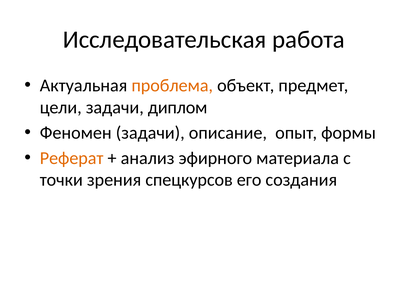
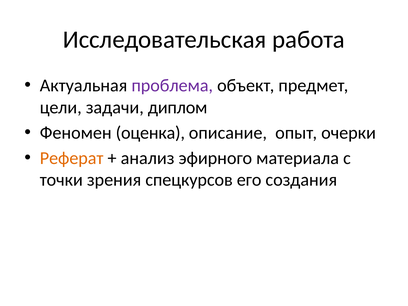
проблема colour: orange -> purple (172, 86)
Феномен задачи: задачи -> оценка (150, 133)
формы: формы -> очерки (349, 133)
